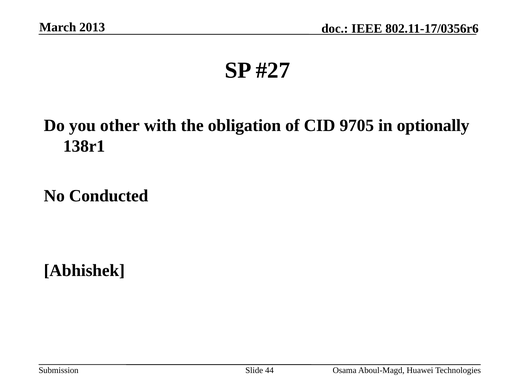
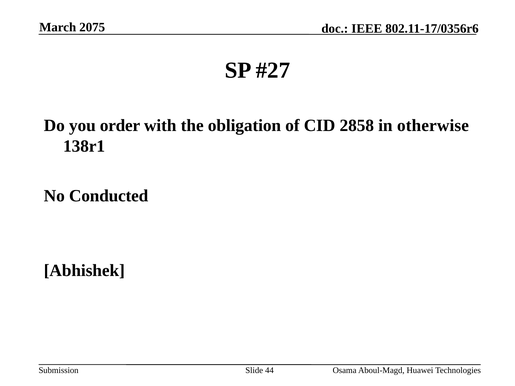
2013: 2013 -> 2075 (92, 27)
other: other -> order (120, 126)
9705: 9705 -> 2858 (357, 126)
optionally: optionally -> otherwise (433, 126)
